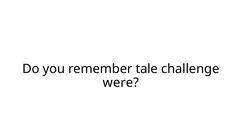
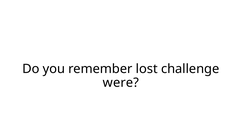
tale: tale -> lost (147, 69)
